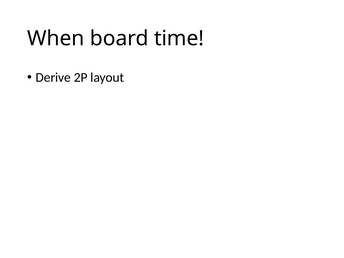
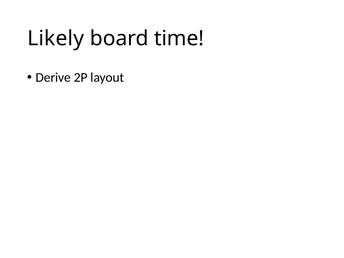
When: When -> Likely (56, 39)
